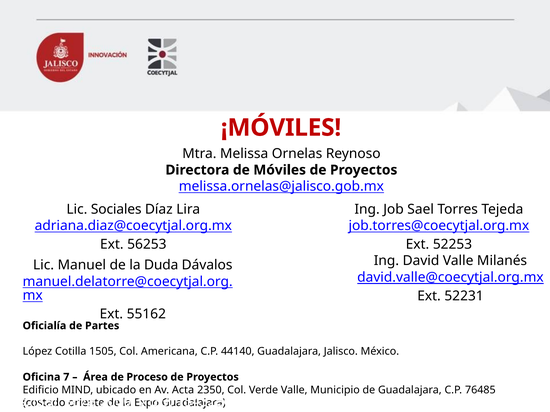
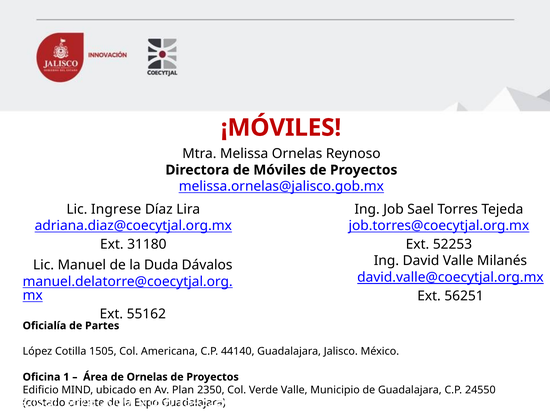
Sociales: Sociales -> Ingrese (116, 210)
56253: 56253 -> 31180 (147, 245)
52231: 52231 -> 56251 (464, 296)
7: 7 -> 1 (66, 377)
de Proceso: Proceso -> Ornelas (147, 377)
Acta: Acta -> Plan (183, 390)
76485: 76485 -> 24550 (480, 390)
